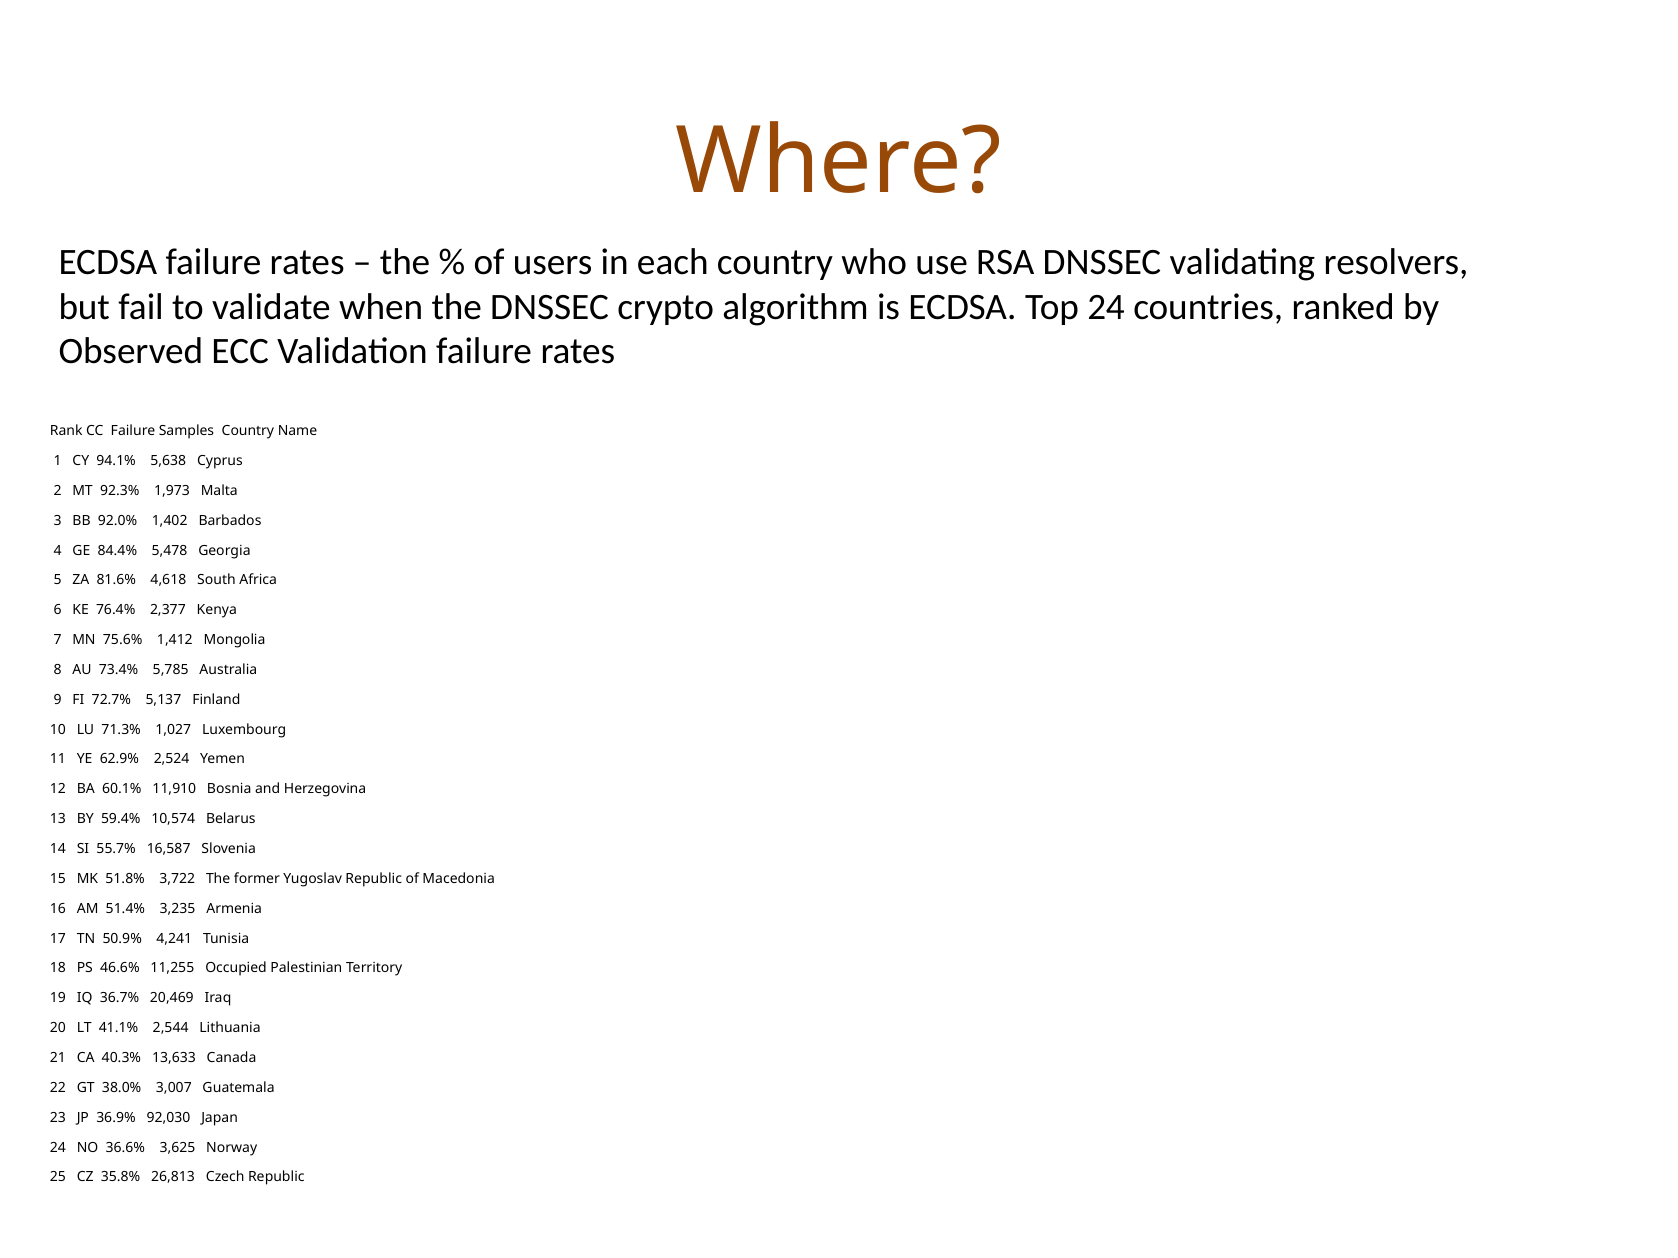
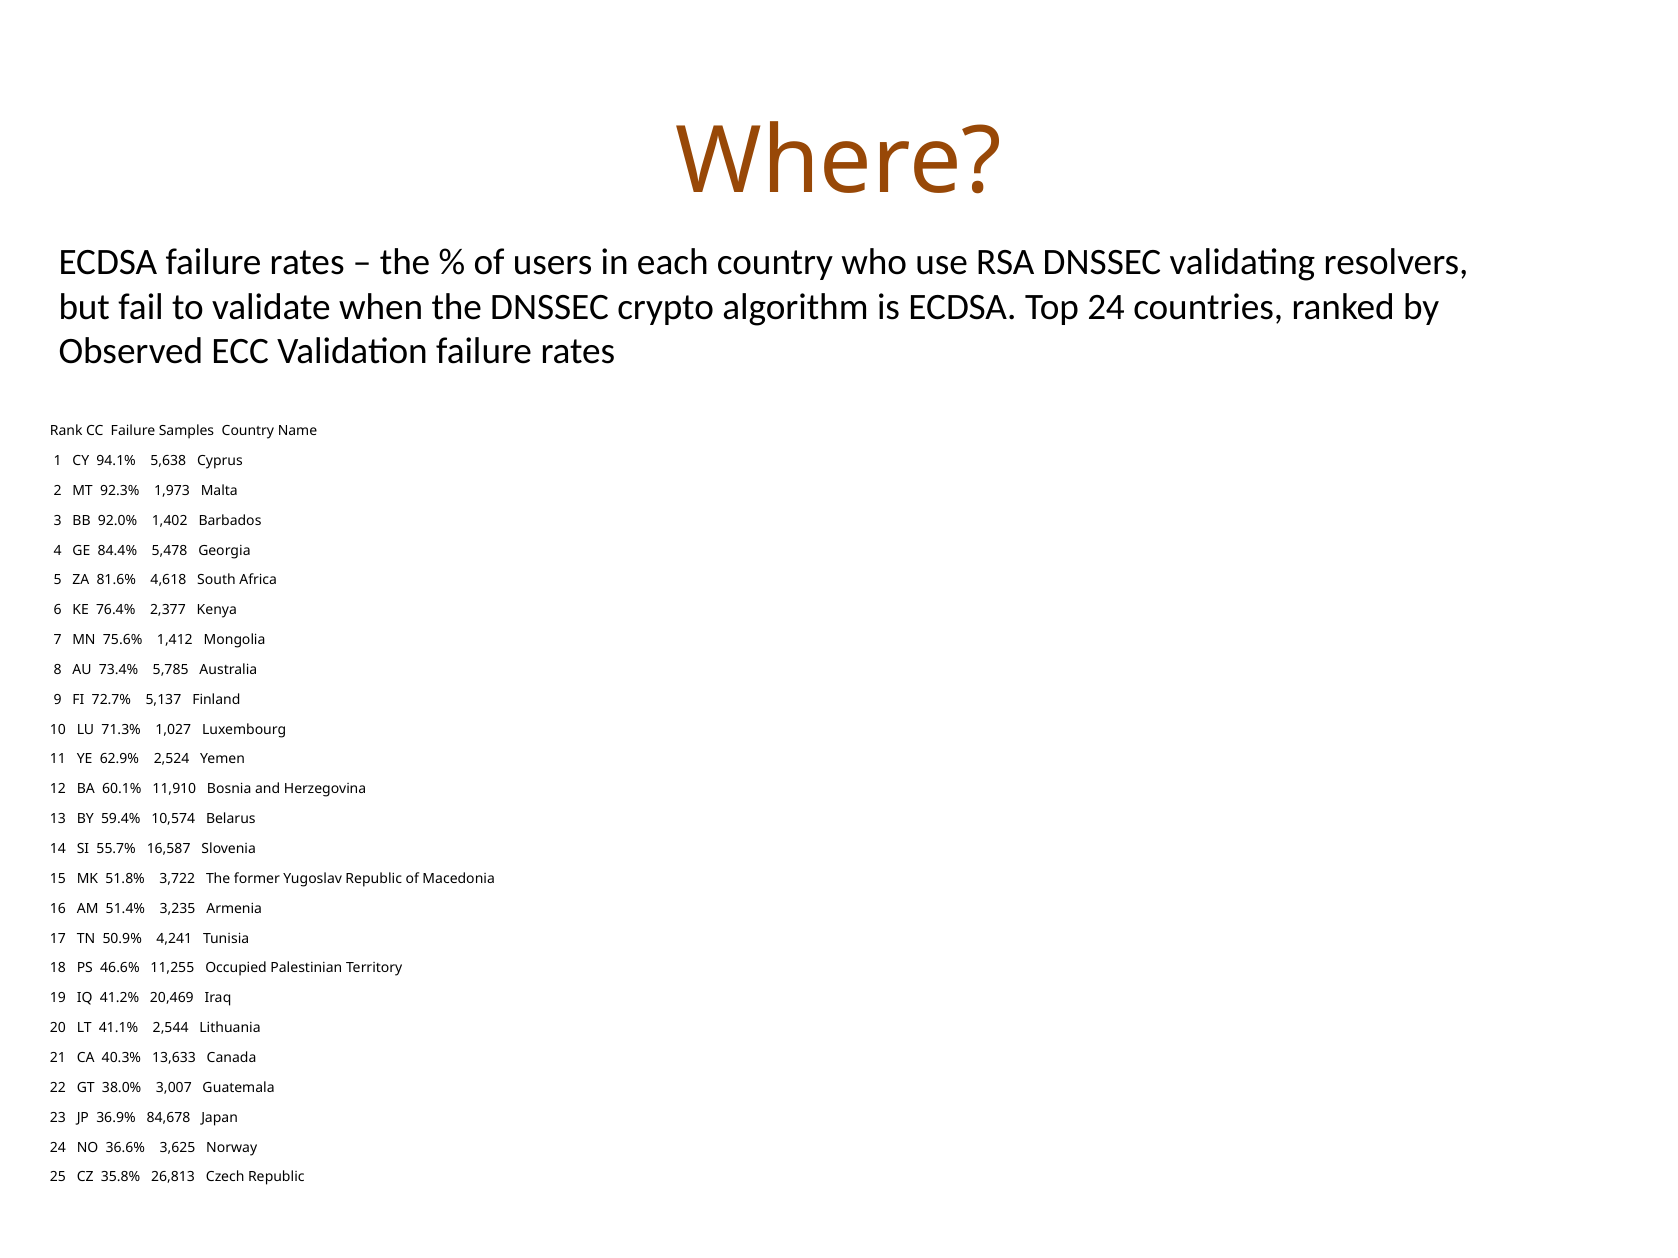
36.7%: 36.7% -> 41.2% (119, 999)
92,030: 92,030 -> 84,678 (168, 1118)
